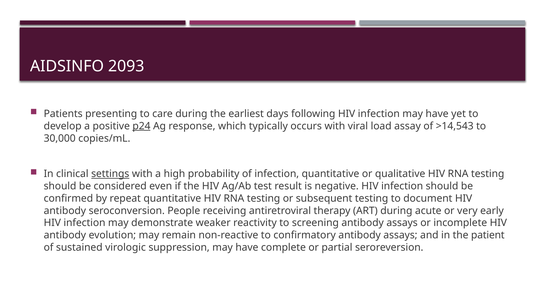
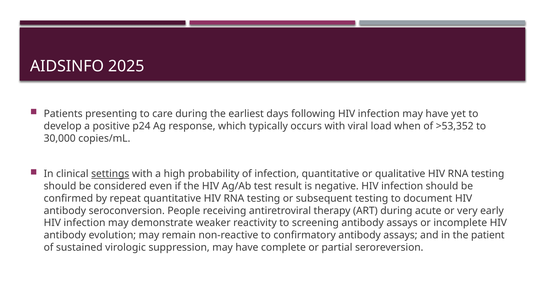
2093: 2093 -> 2025 (126, 66)
p24 underline: present -> none (141, 126)
assay: assay -> when (407, 126)
>14,543: >14,543 -> >53,352 (455, 126)
